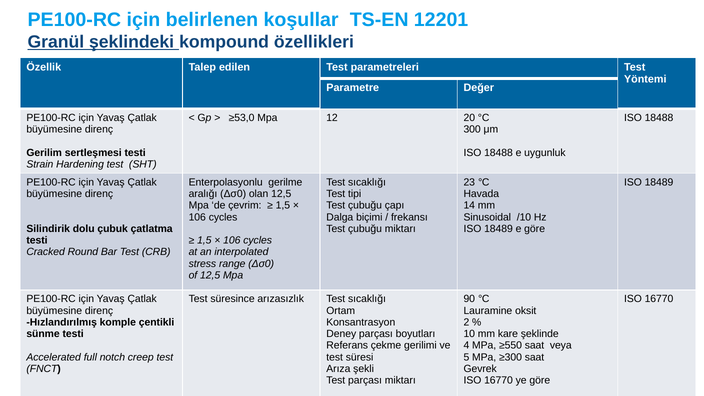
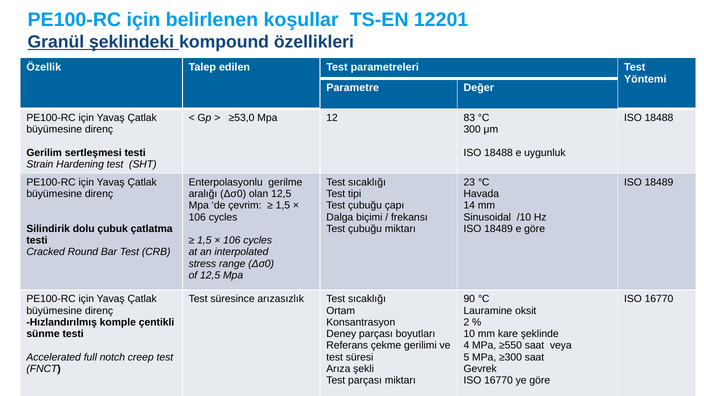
20: 20 -> 83 (469, 118)
